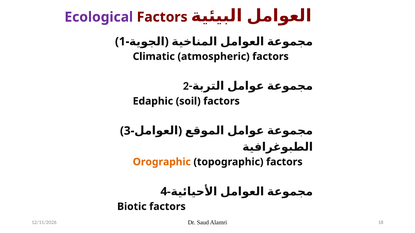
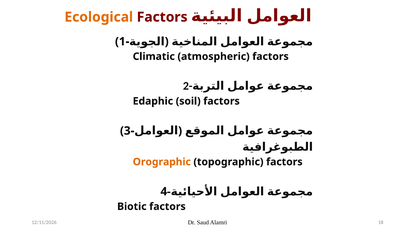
Ecological colour: purple -> orange (99, 17)
